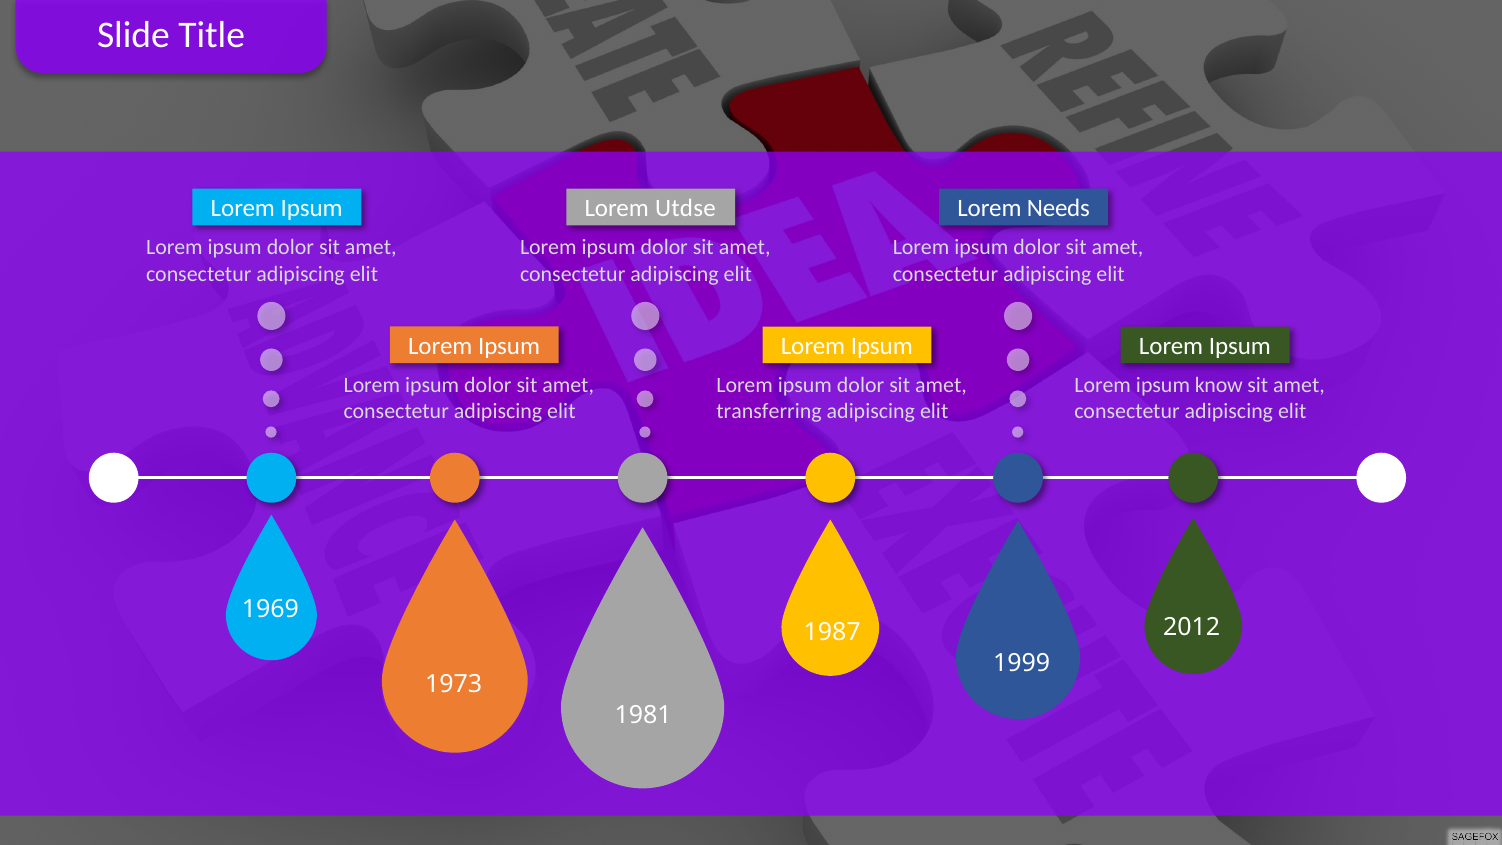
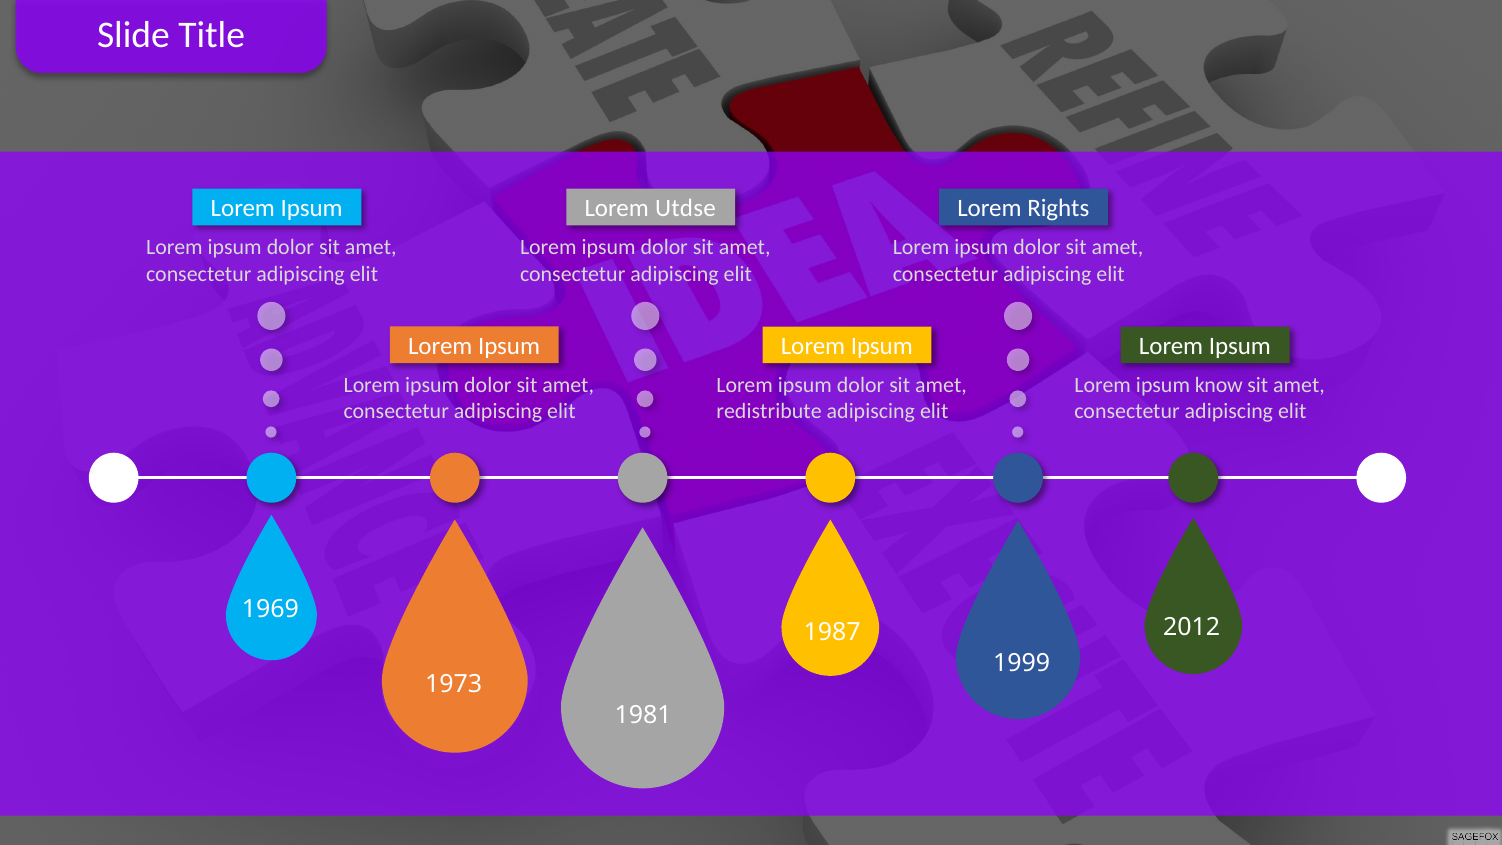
Needs: Needs -> Rights (1058, 209)
transferring: transferring -> redistribute (769, 412)
